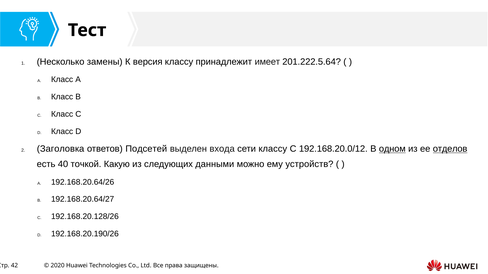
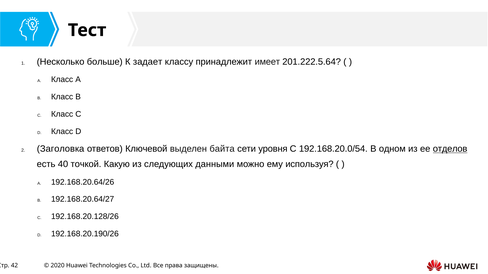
замены: замены -> больше (105, 62)
версия: версия -> задает (148, 62)
Подсетей: Подсетей -> Ключевой (146, 149)
входа: входа -> байта (222, 149)
сети классу: классу -> уровня (273, 149)
192.168.20.0/12: 192.168.20.0/12 -> 192.168.20.0/54 (333, 149)
одном underline: present -> none (392, 149)
устройств: устройств -> используя (309, 165)
